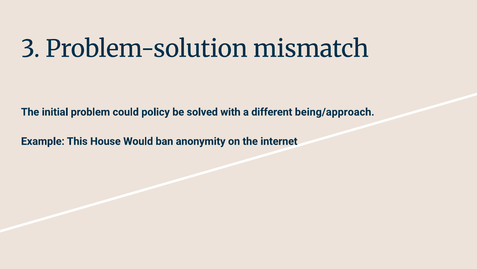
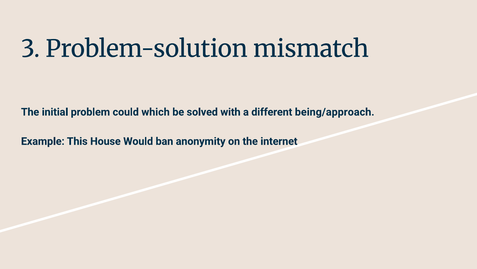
policy: policy -> which (156, 112)
